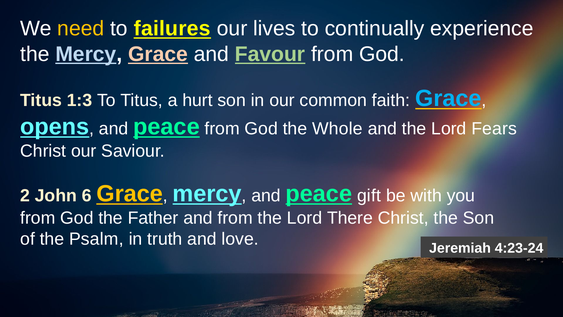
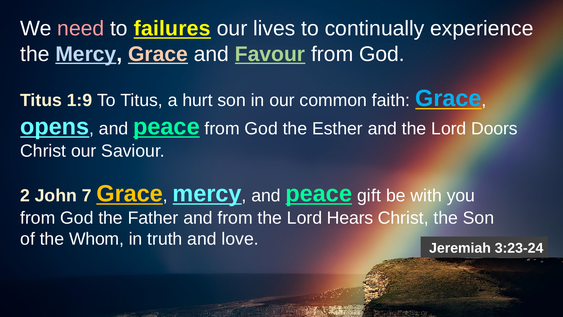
need colour: yellow -> pink (81, 29)
1:3: 1:3 -> 1:9 (79, 100)
Whole: Whole -> Esther (337, 128)
Fears: Fears -> Doors (494, 128)
6: 6 -> 7 (87, 196)
There: There -> Hears (350, 218)
Psalm: Psalm -> Whom (97, 239)
4:23-24: 4:23-24 -> 3:23-24 (519, 248)
